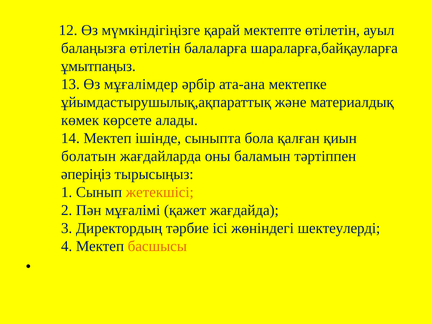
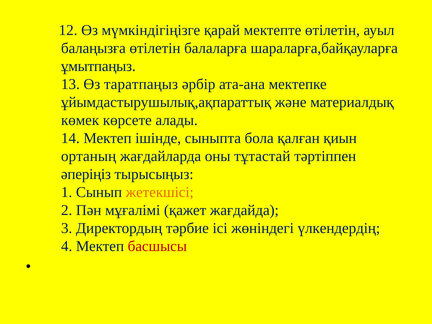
мұғалімдер: мұғалімдер -> таратпаңыз (141, 84)
болатын: болатын -> ортаның (89, 156)
баламын: баламын -> тұтастай (262, 156)
шектеулерді: шектеулерді -> үлкендердің (339, 228)
басшысы colour: orange -> red (157, 246)
